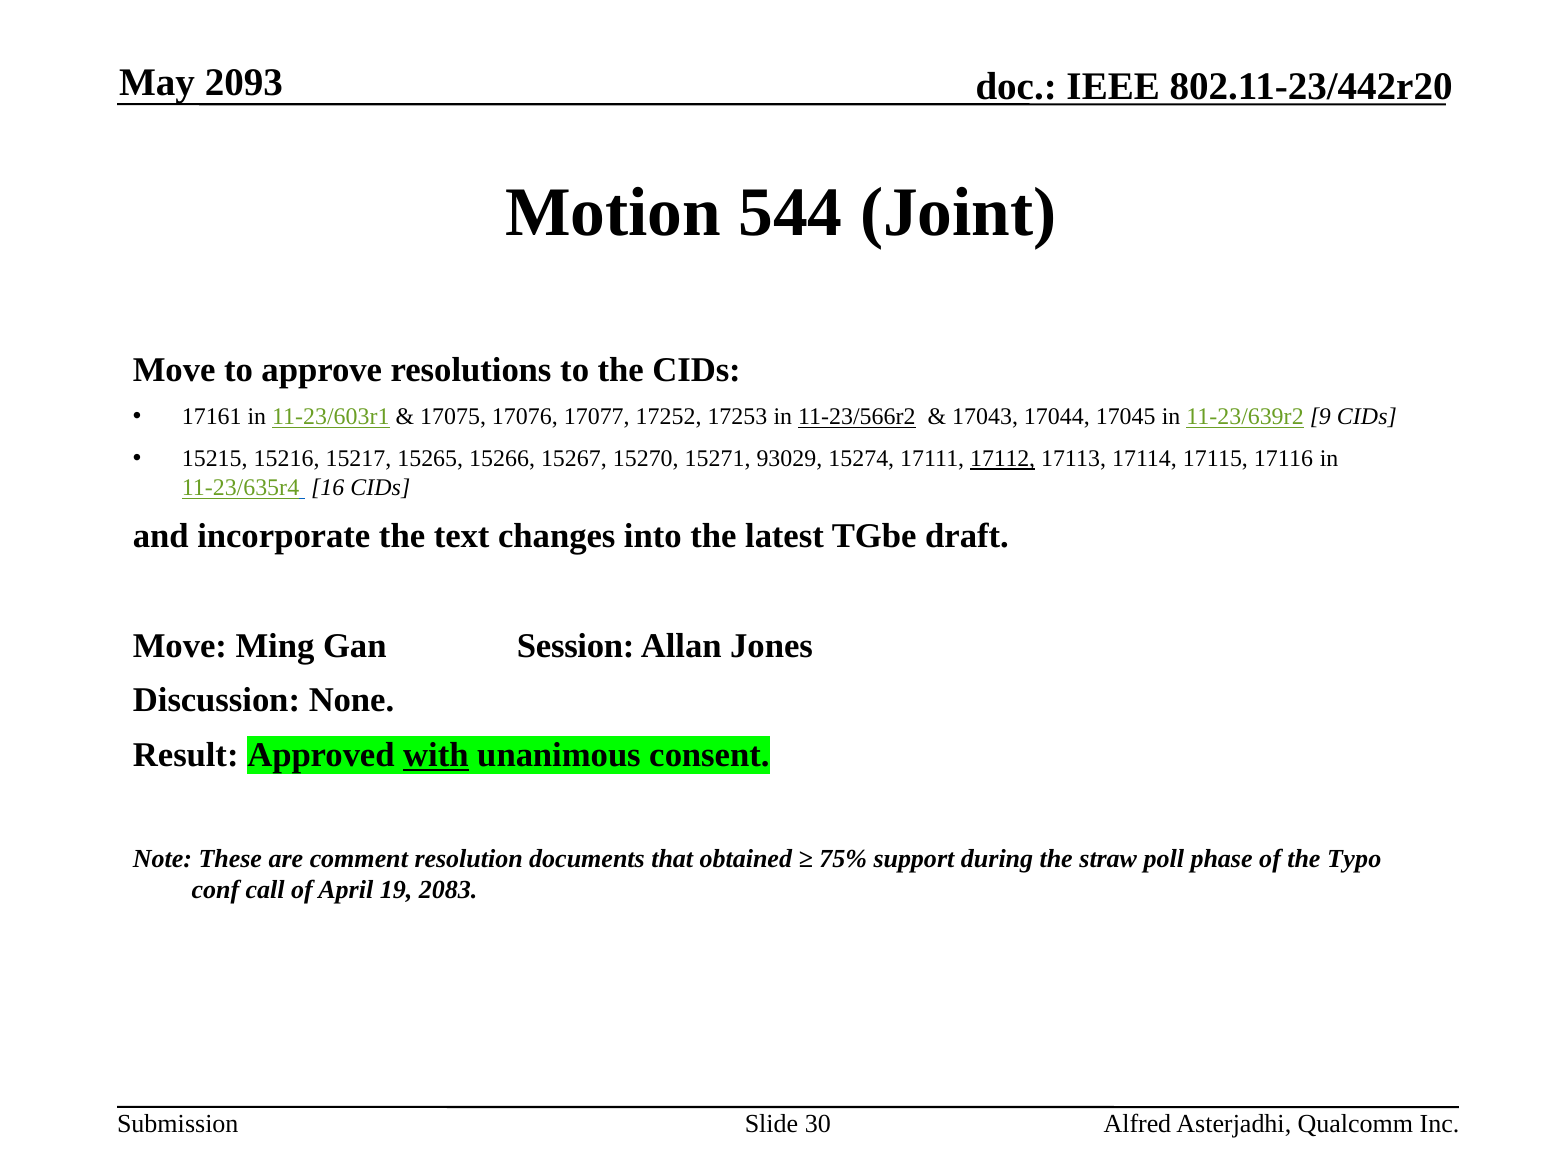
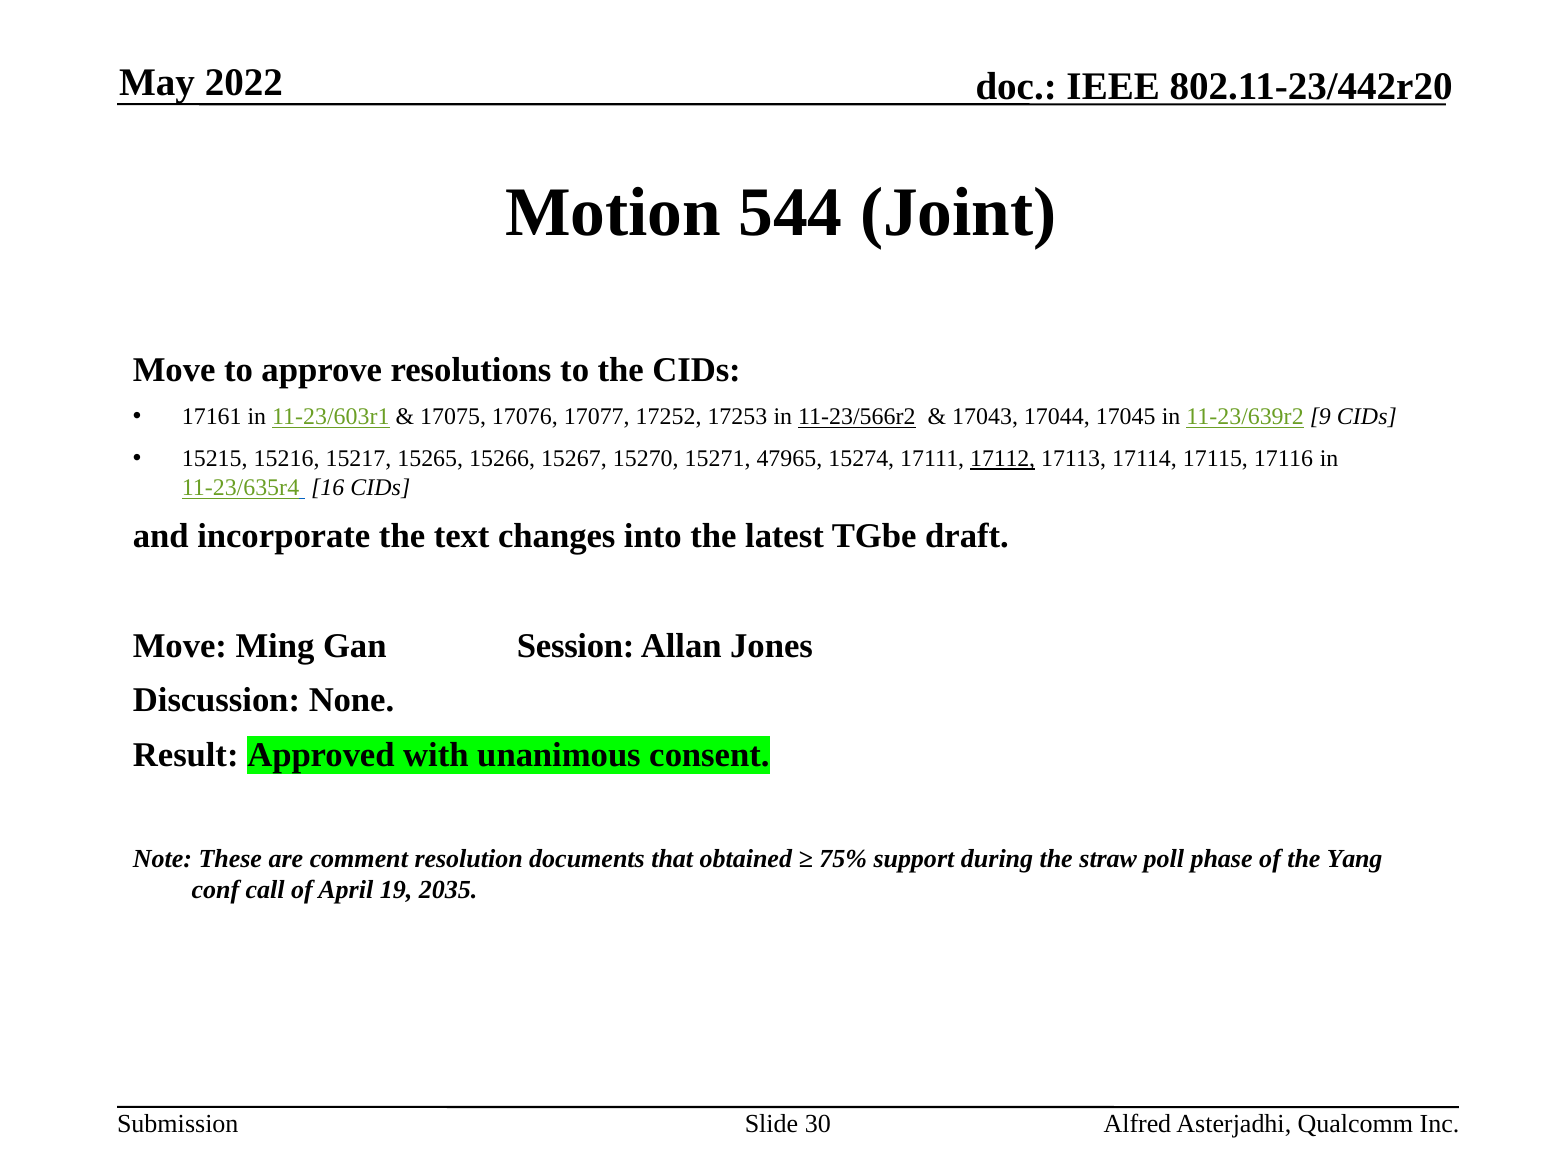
2093: 2093 -> 2022 (244, 83)
93029: 93029 -> 47965 (789, 459)
with underline: present -> none (436, 755)
Typo: Typo -> Yang (1355, 859)
2083: 2083 -> 2035 (448, 890)
